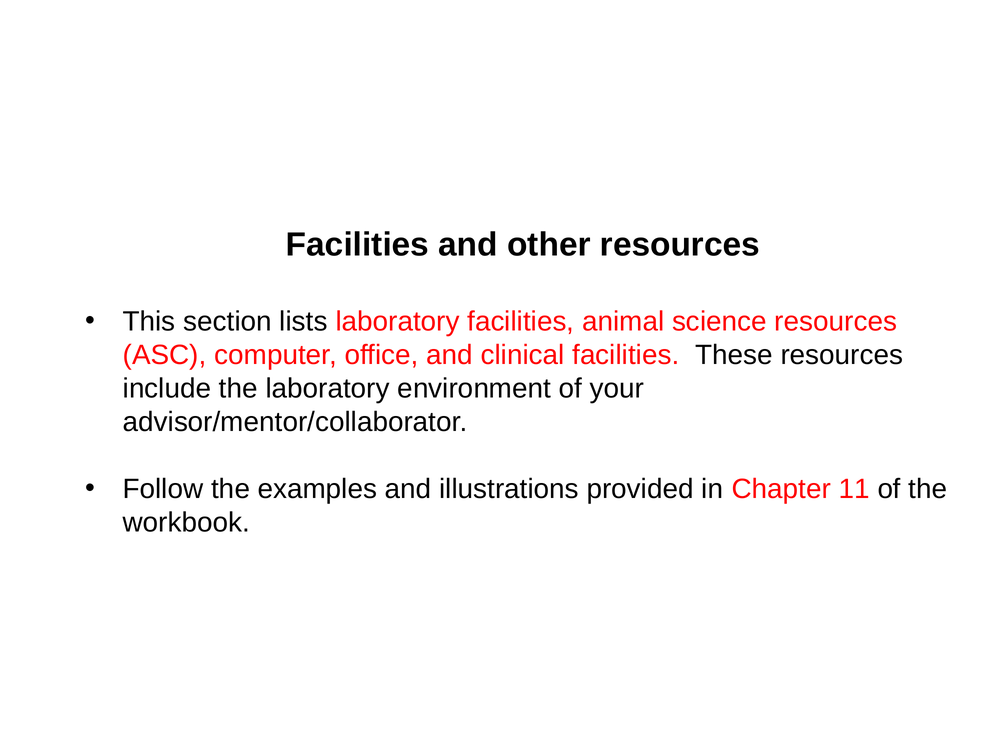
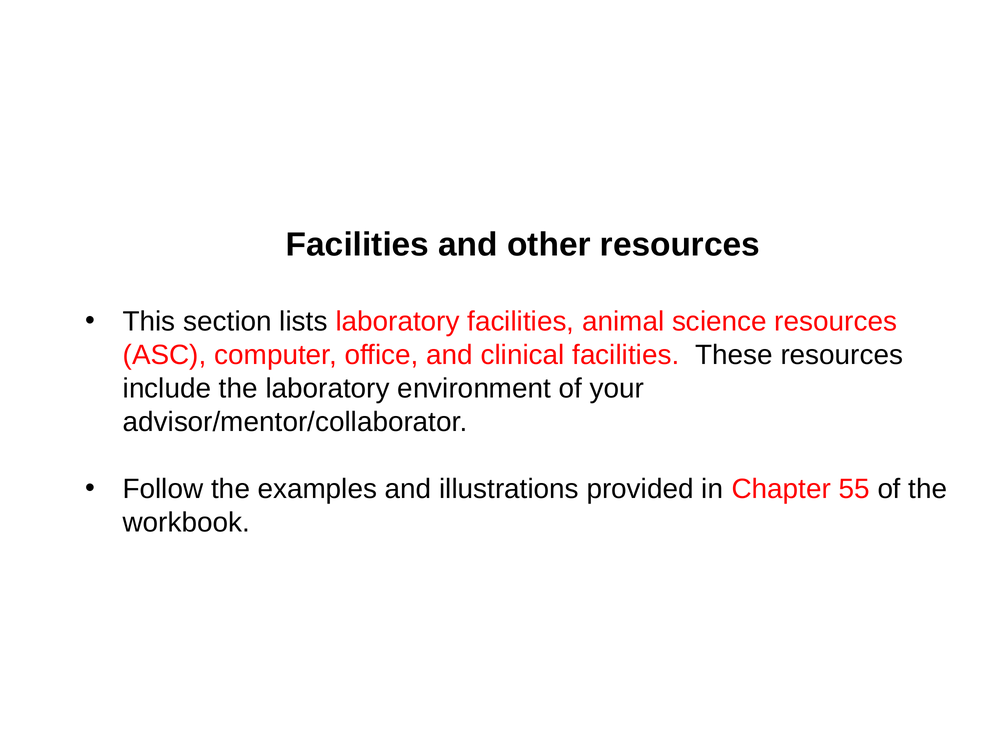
11: 11 -> 55 (854, 489)
